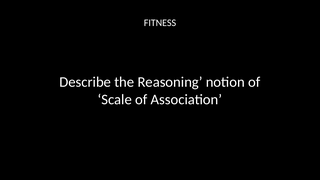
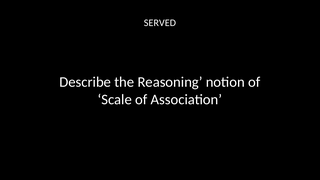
FITNESS: FITNESS -> SERVED (160, 23)
